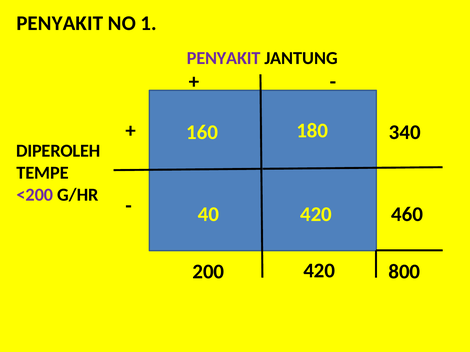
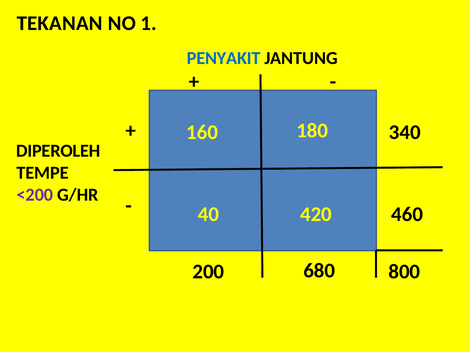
PENYAKIT: PENYAKIT -> TEKANAN (60, 23)
PENYAKIT colour: purple -> blue (224, 58)
200 420: 420 -> 680 (319, 271)
